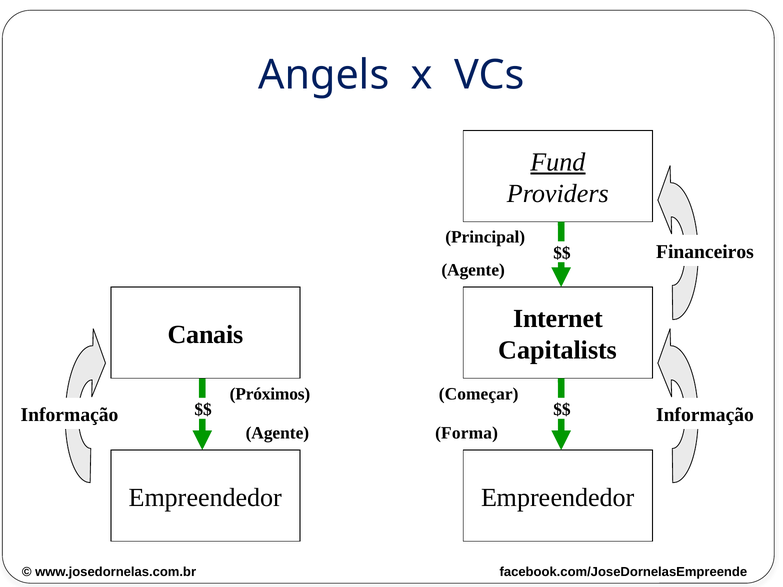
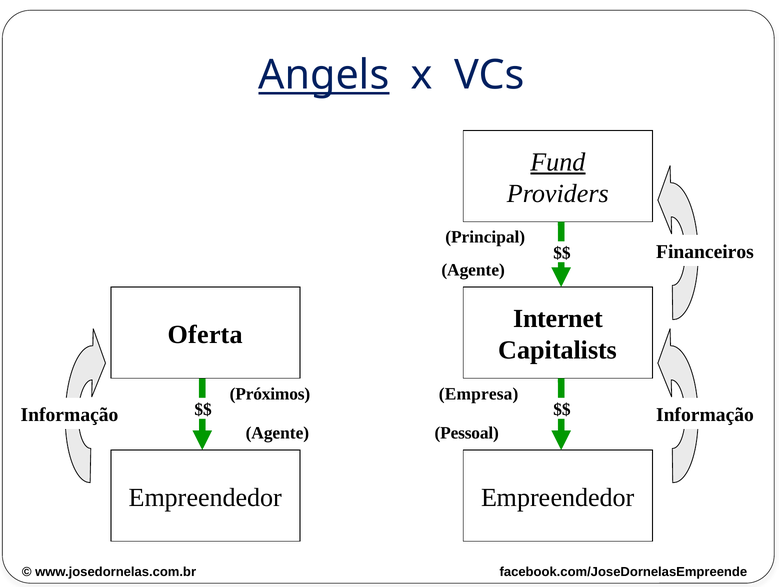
Angels underline: none -> present (324, 75)
Canais: Canais -> Oferta (205, 335)
Começar: Começar -> Empresa (479, 394)
Forma: Forma -> Pessoal (467, 433)
